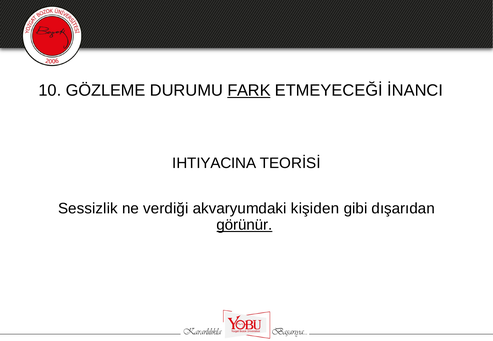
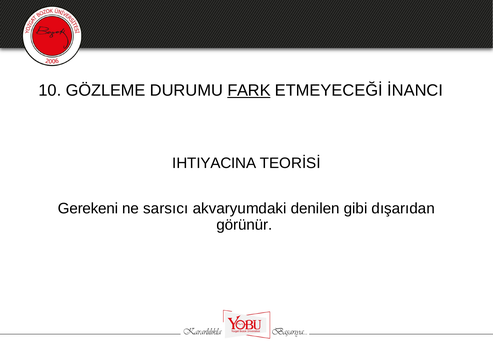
Sessizlik: Sessizlik -> Gerekeni (88, 209)
verdiği: verdiği -> sarsıcı (166, 209)
kişiden: kişiden -> denilen (315, 209)
görünür underline: present -> none (244, 225)
